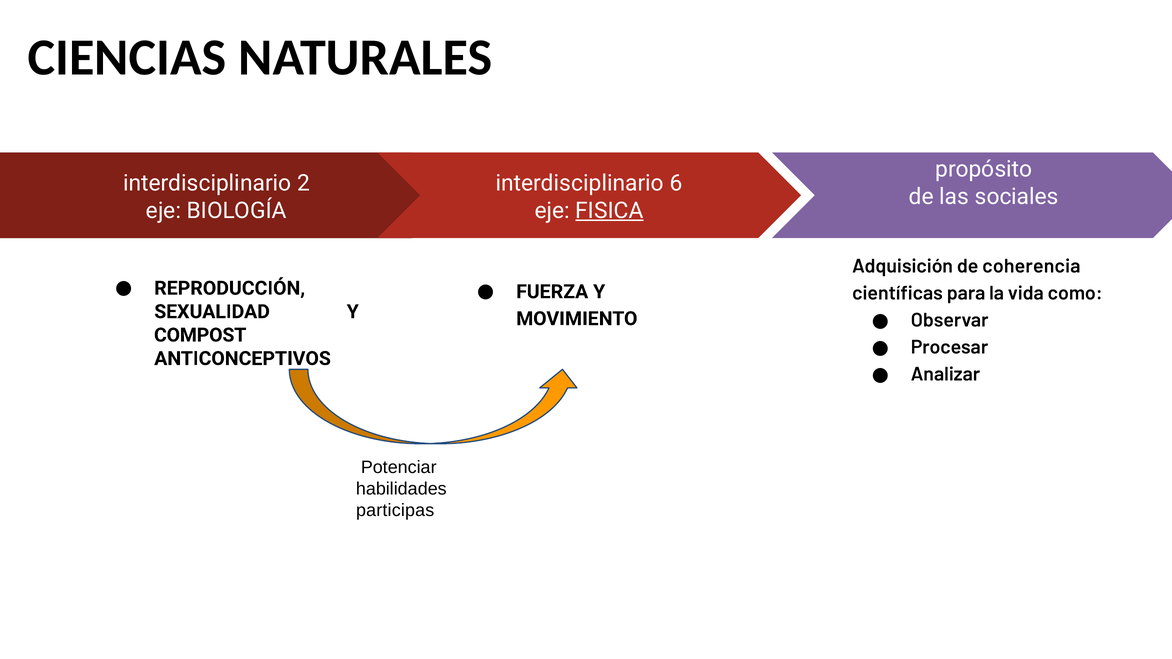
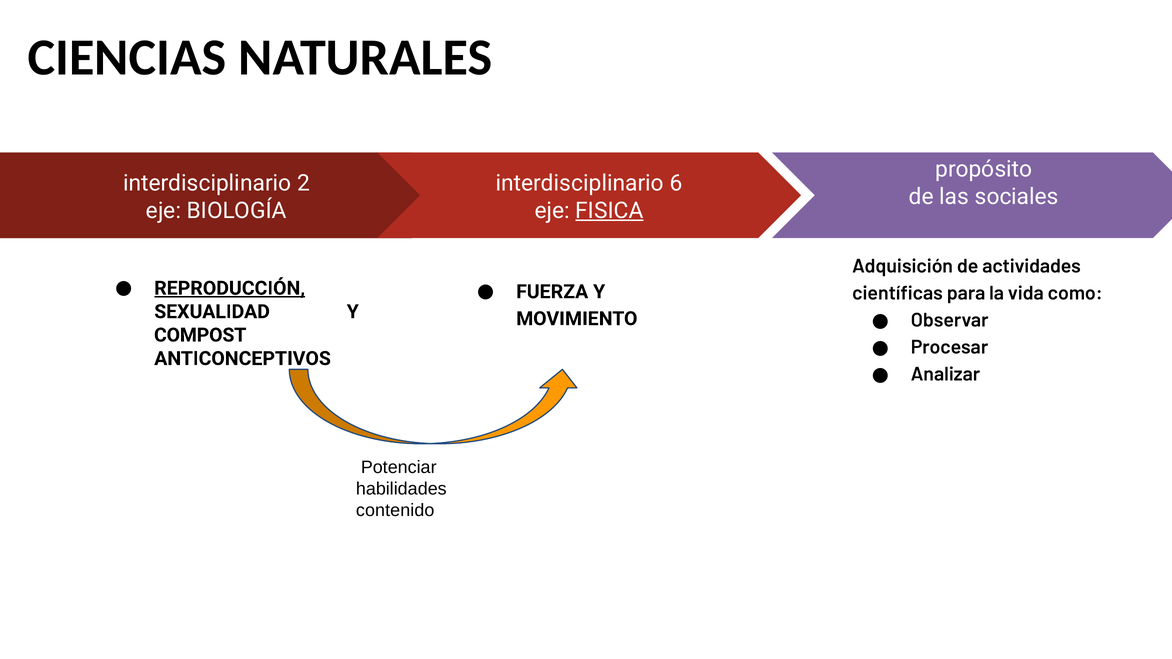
coherencia: coherencia -> actividades (1032, 266)
REPRODUCCIÓN underline: none -> present (230, 288)
participas: participas -> contenido (395, 511)
